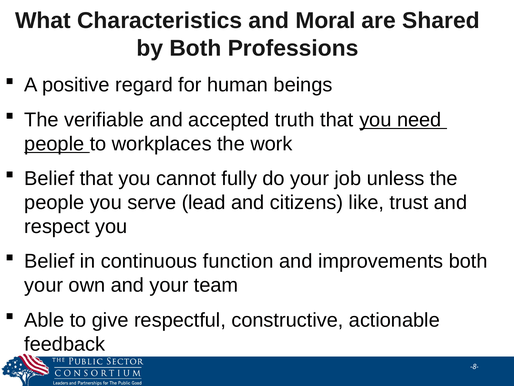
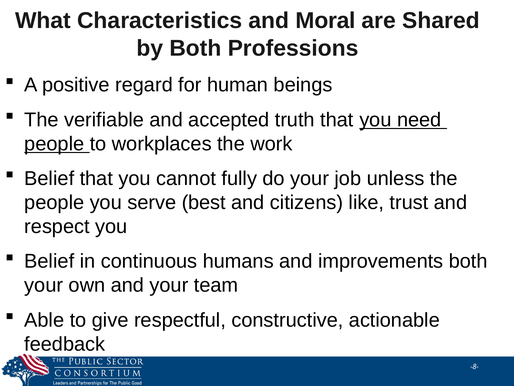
lead: lead -> best (204, 202)
function: function -> humans (238, 261)
